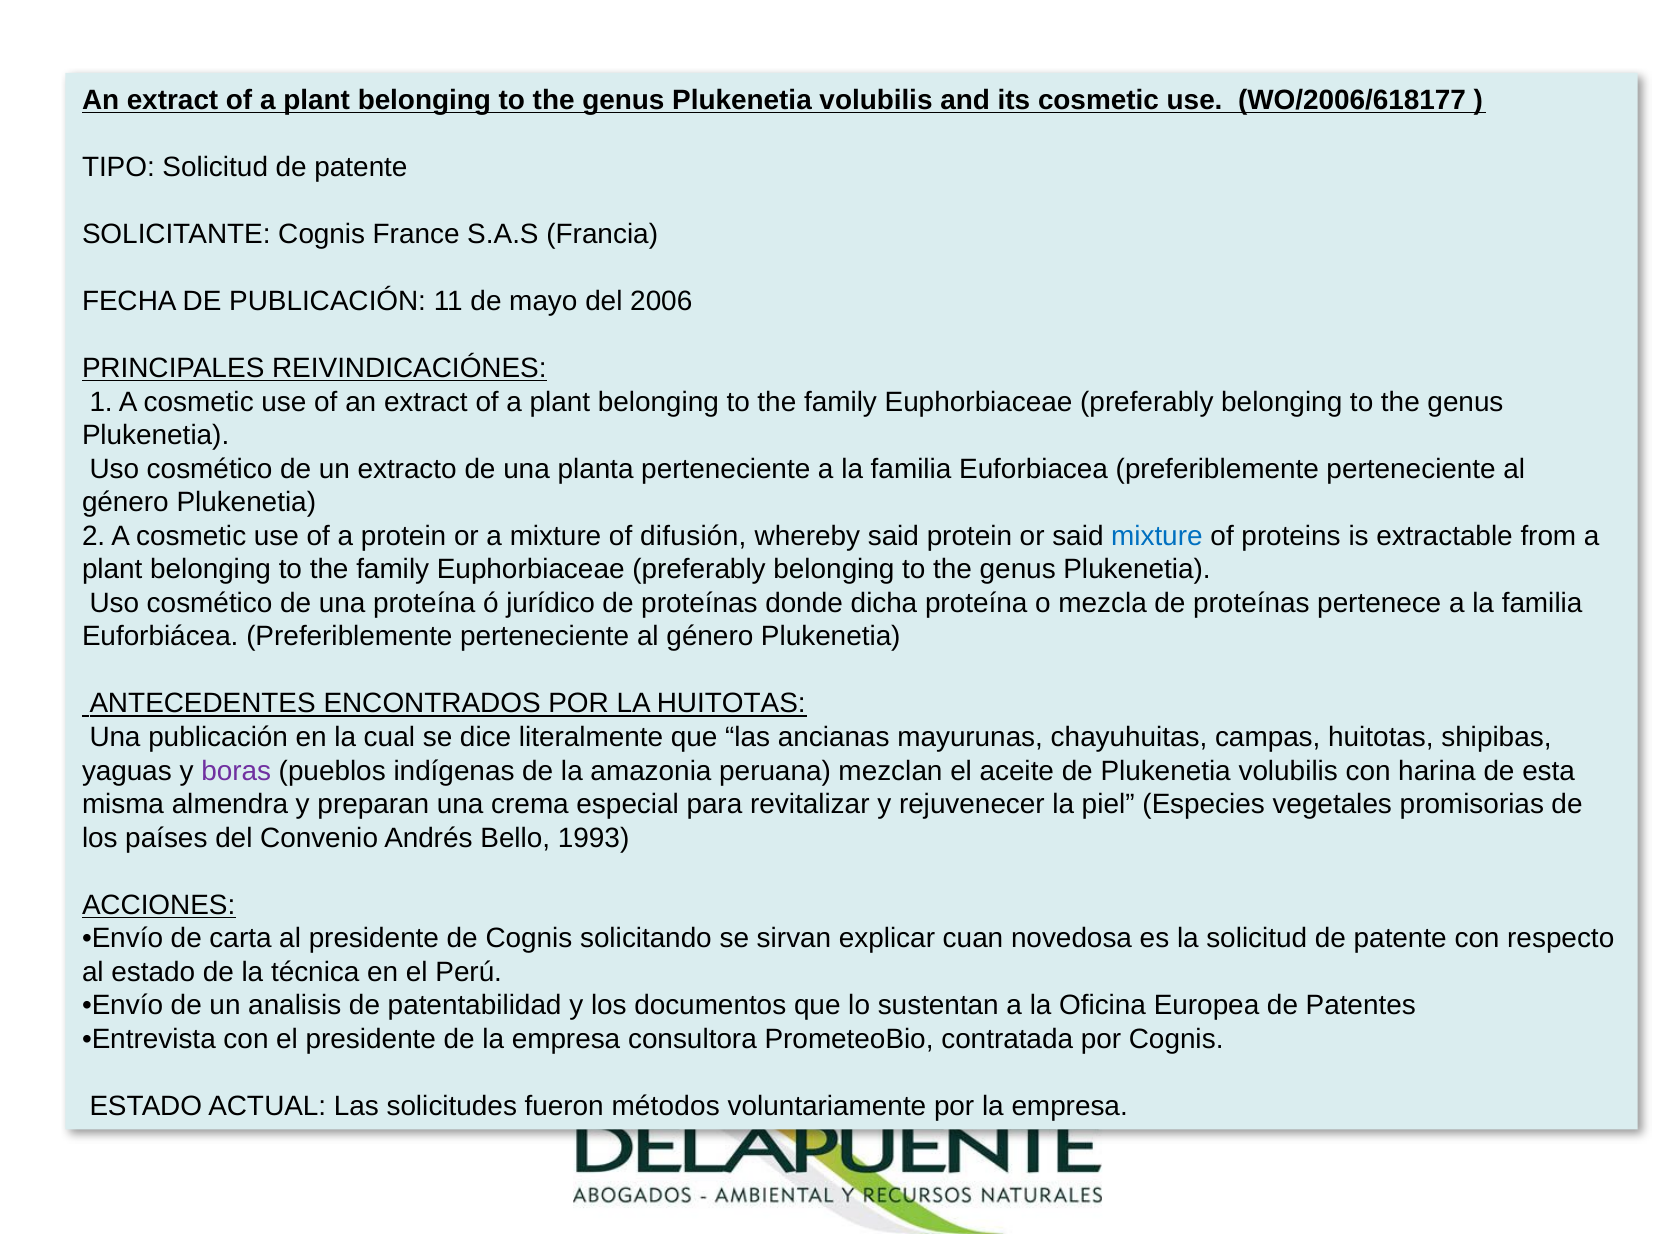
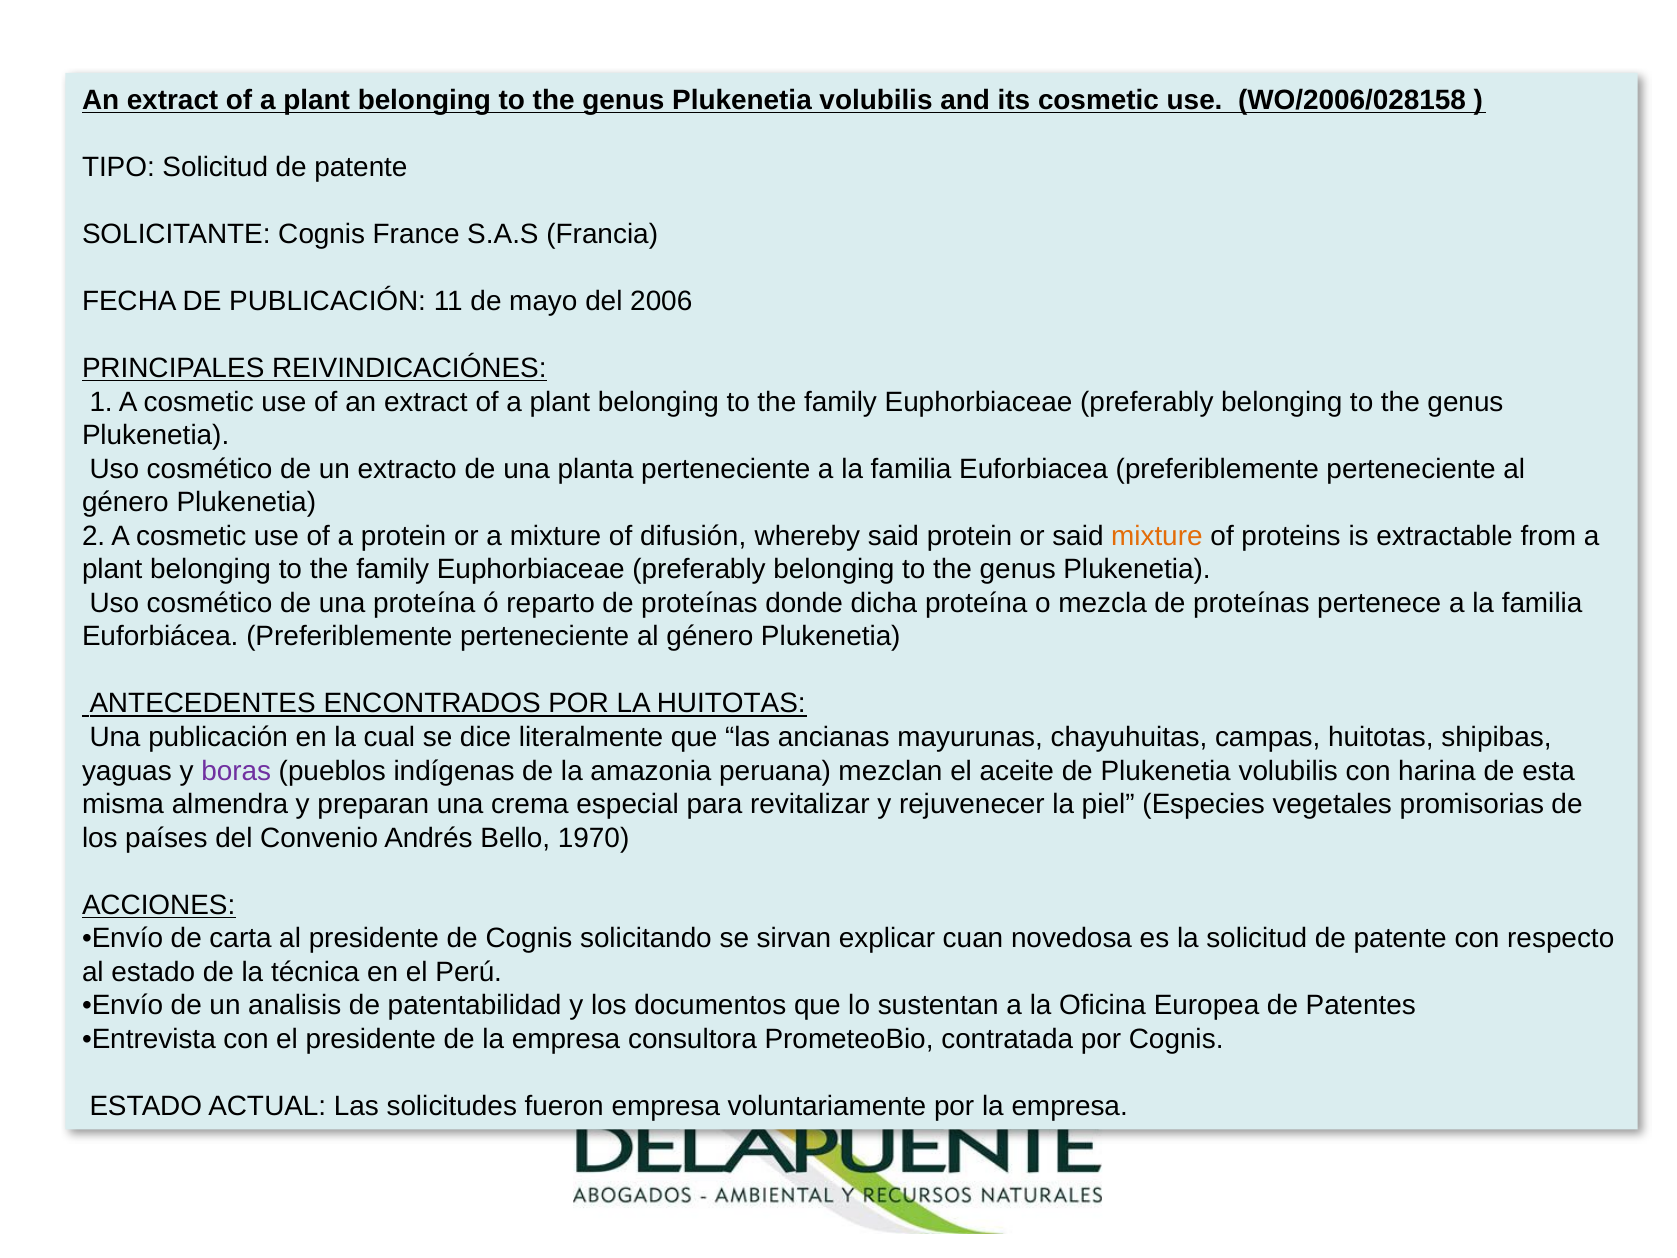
WO/2006/618177: WO/2006/618177 -> WO/2006/028158 (1352, 100)
mixture colour: blue -> orange (1157, 536)
jurídico: jurídico -> reparto (551, 603)
1993: 1993 -> 1970 (594, 838)
fueron métodos: métodos -> empresa (666, 1106)
